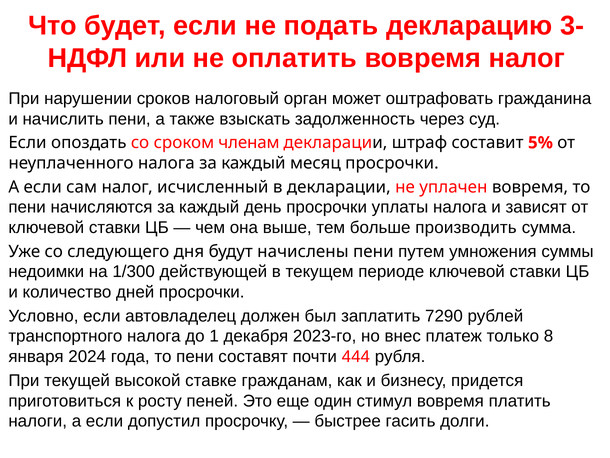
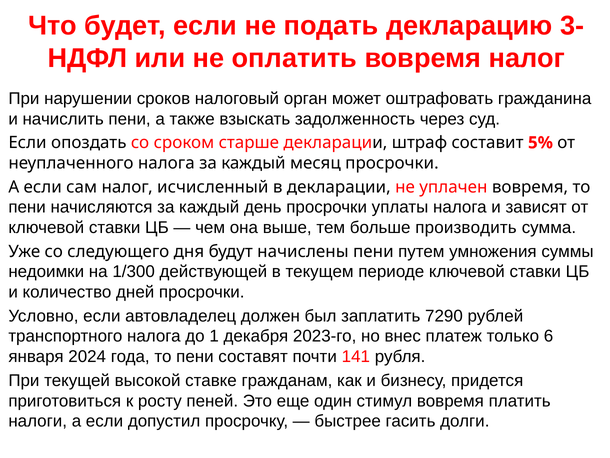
членам: членам -> старше (249, 143)
8: 8 -> 6 (549, 336)
444: 444 -> 141 (356, 356)
